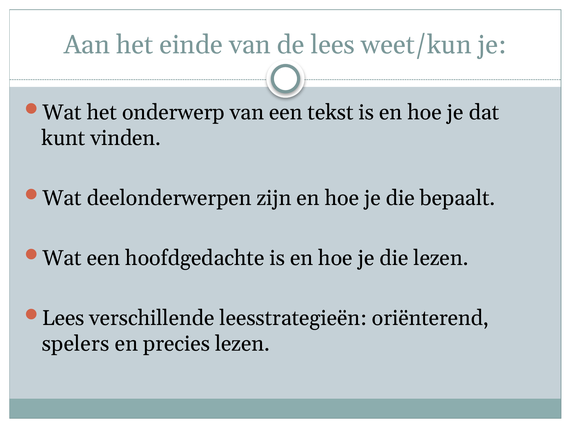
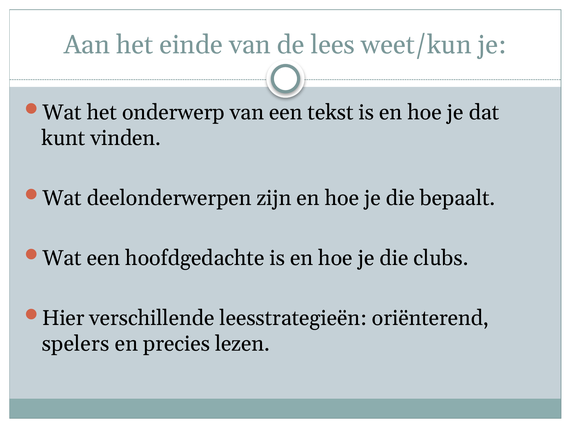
die lezen: lezen -> clubs (441, 258)
Lees: Lees -> Hier (63, 318)
